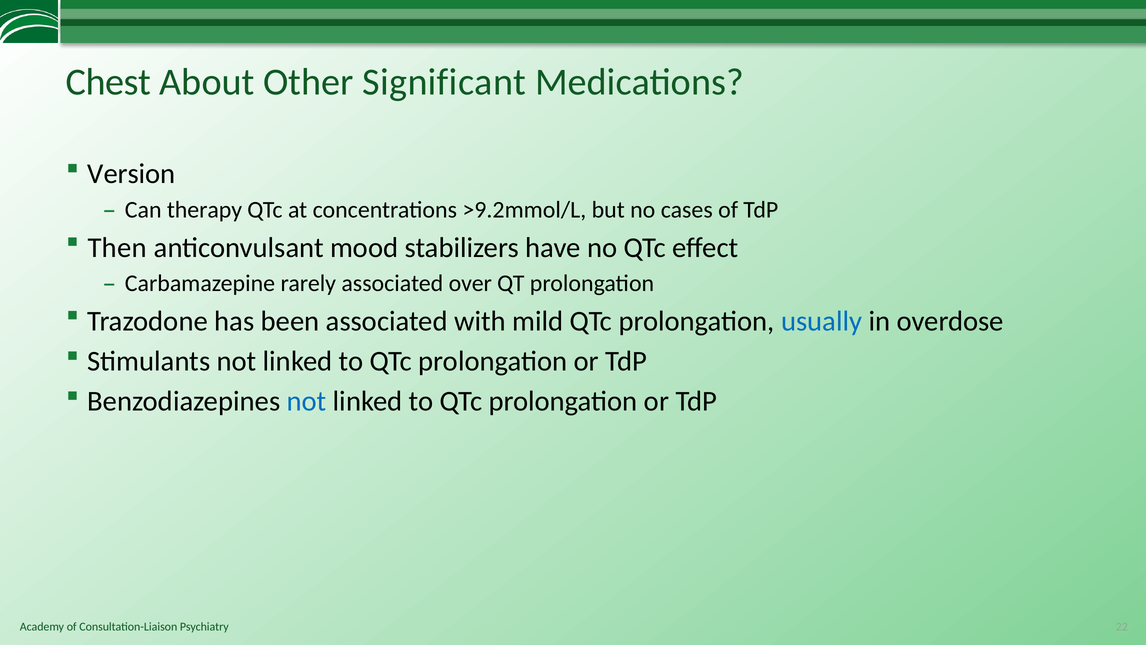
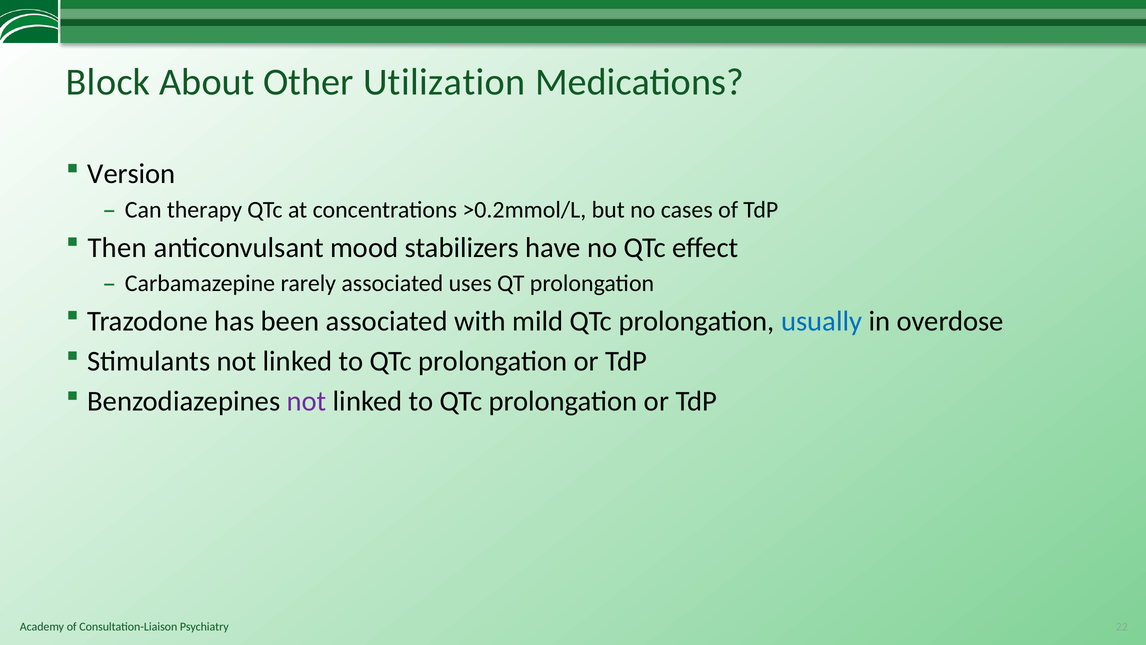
Chest: Chest -> Block (108, 82)
Significant: Significant -> Utilization (444, 82)
>9.2mmol/L: >9.2mmol/L -> >0.2mmol/L (524, 210)
over: over -> uses (470, 283)
not colour: blue -> purple (307, 401)
